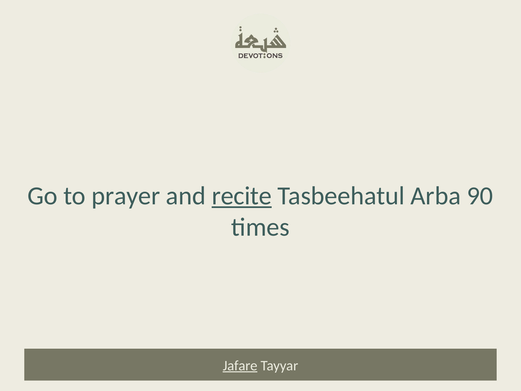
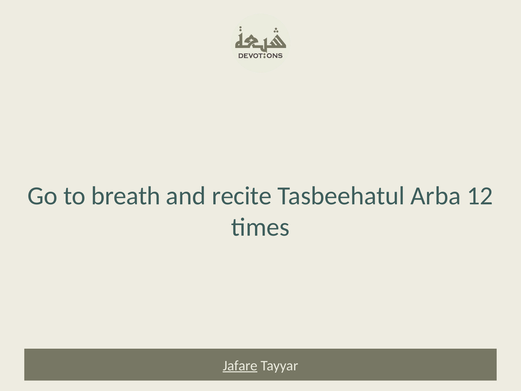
prayer: prayer -> breath (126, 196)
recite underline: present -> none (242, 196)
90: 90 -> 12 (480, 196)
